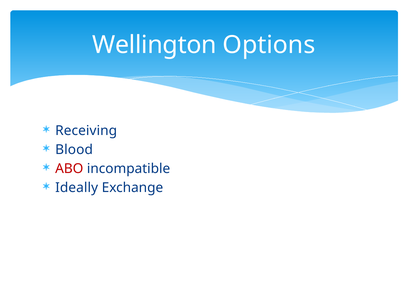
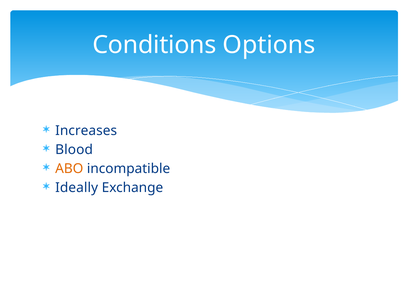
Wellington: Wellington -> Conditions (154, 45)
Receiving: Receiving -> Increases (86, 131)
ABO colour: red -> orange (69, 169)
